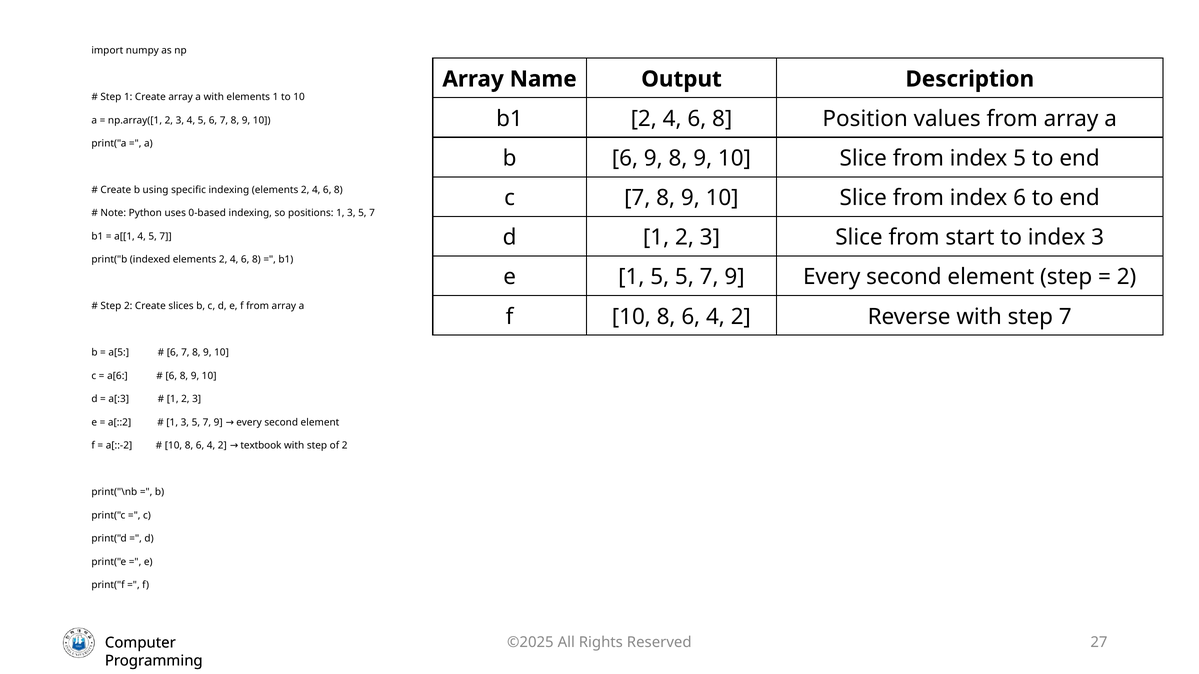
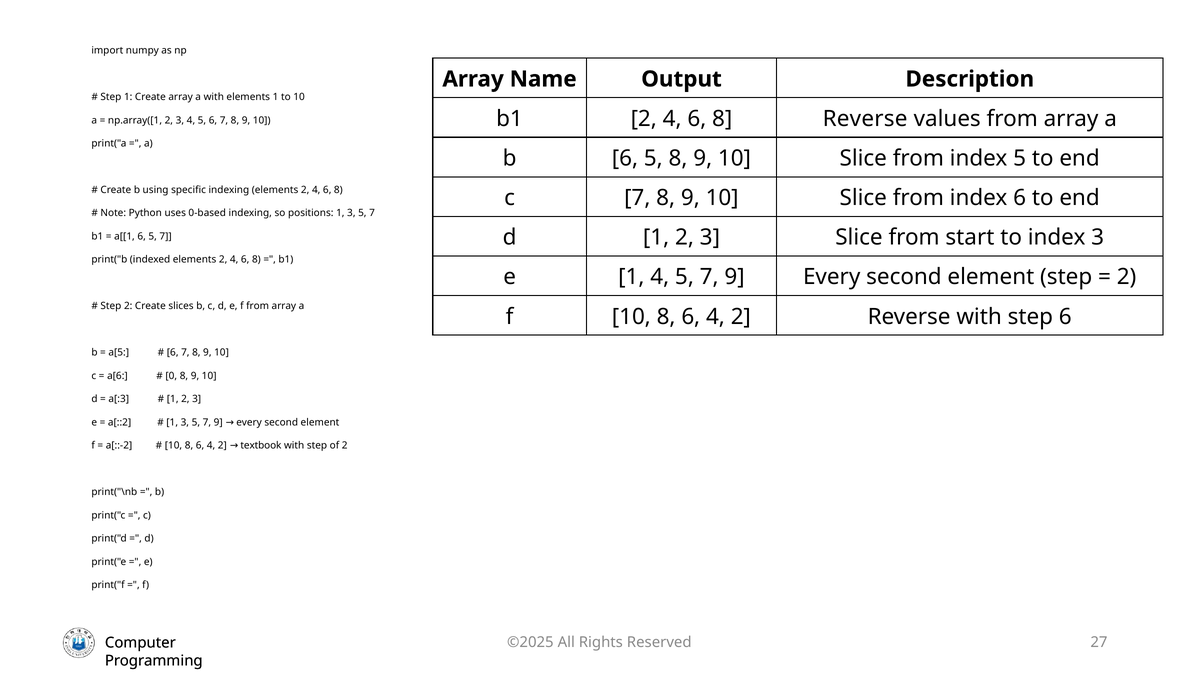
8 Position: Position -> Reverse (865, 119)
b 6 9: 9 -> 5 (653, 158)
a[[1 4: 4 -> 6 (142, 237)
1 5: 5 -> 4 (660, 277)
step 7: 7 -> 6 (1065, 317)
6: 6 -> 0 (171, 376)
